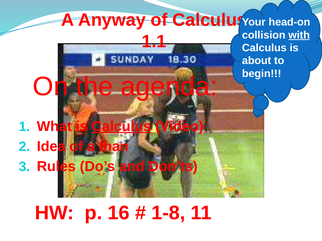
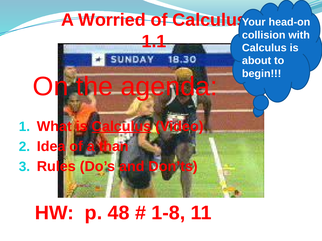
Anyway: Anyway -> Worried (112, 20)
with underline: present -> none (299, 35)
16: 16 -> 48 (119, 213)
